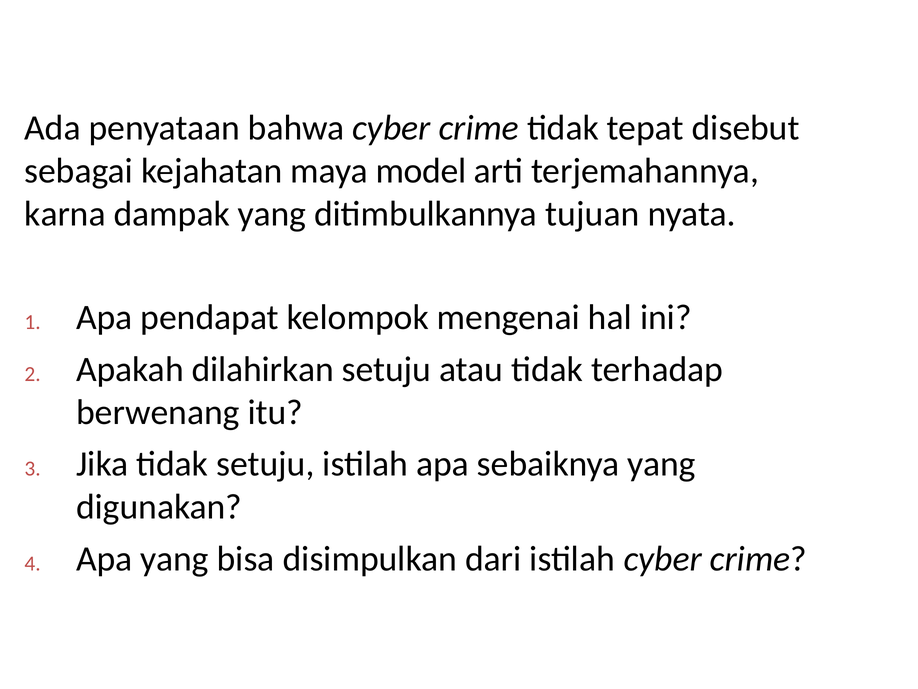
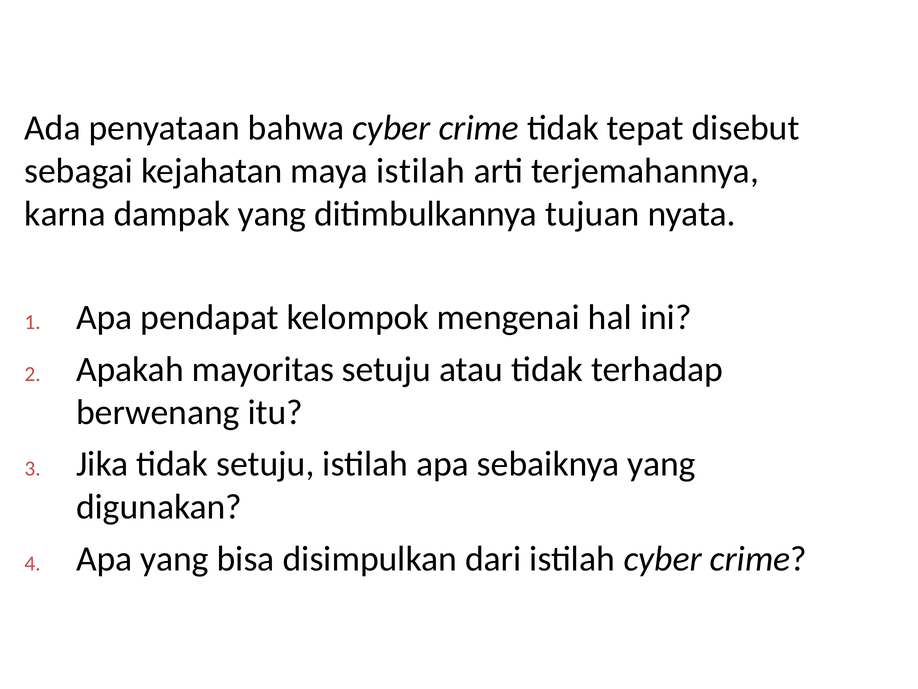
maya model: model -> istilah (421, 171)
dilahirkan: dilahirkan -> mayoritas (263, 369)
